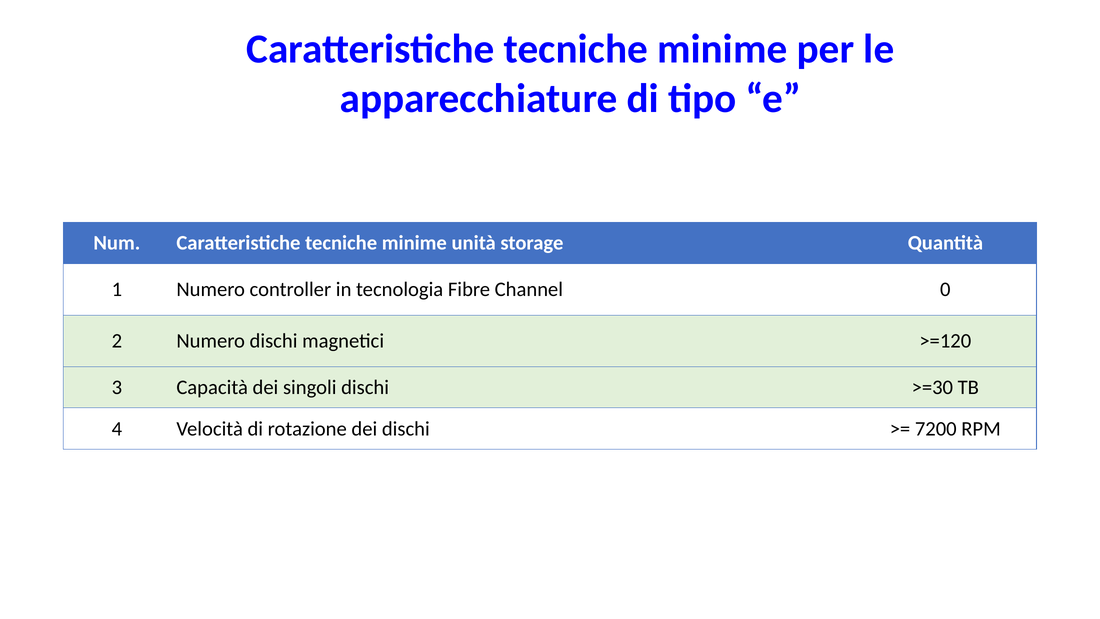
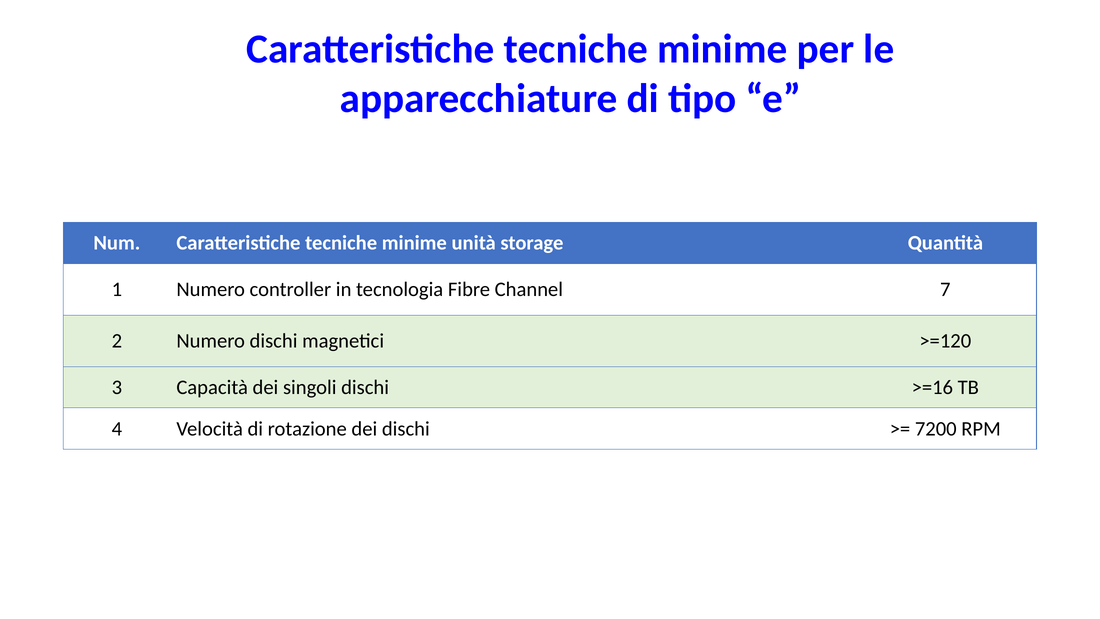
0: 0 -> 7 (945, 289)
>=30: >=30 -> >=16 (932, 387)
